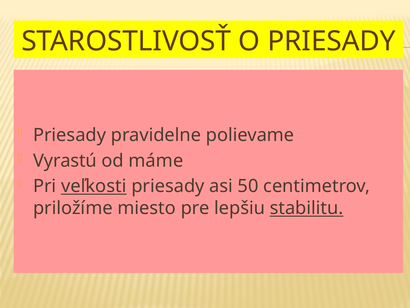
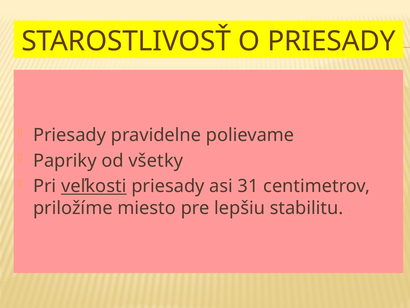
Vyrastú: Vyrastú -> Papriky (65, 160)
máme: máme -> všetky (156, 160)
50: 50 -> 31 (248, 186)
stabilitu underline: present -> none (307, 208)
